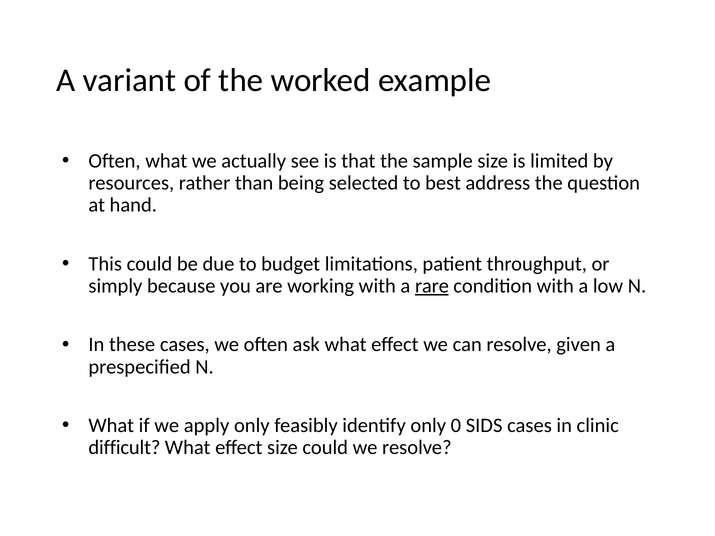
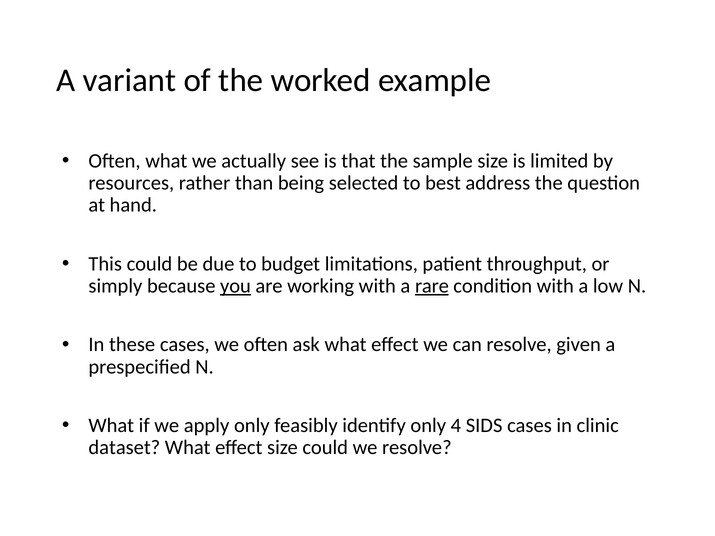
you underline: none -> present (236, 286)
0: 0 -> 4 (456, 426)
difficult: difficult -> dataset (124, 448)
